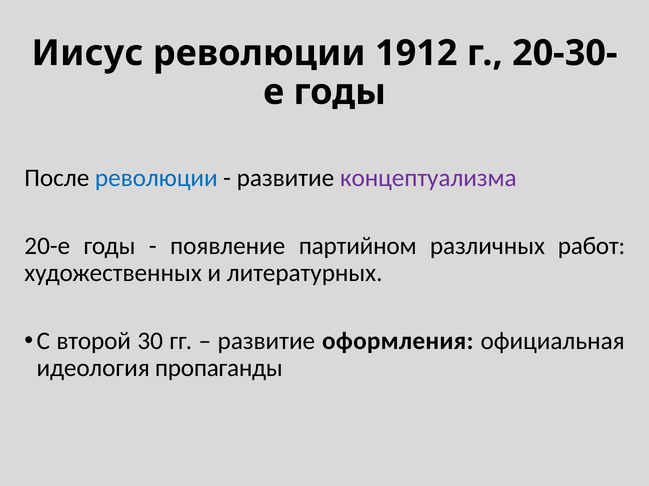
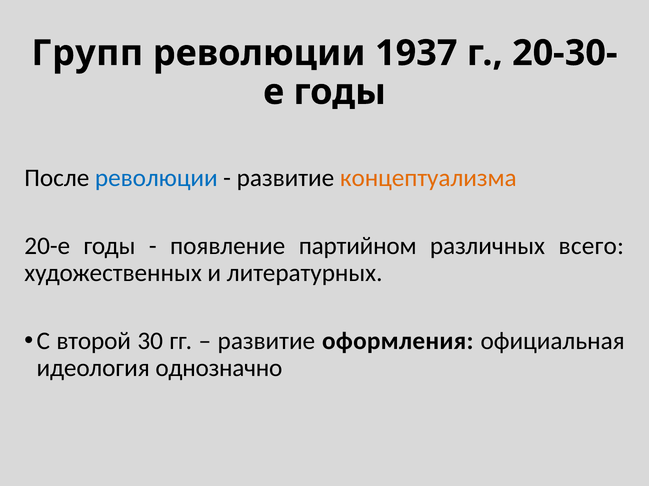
Иисус: Иисус -> Групп (87, 53)
1912: 1912 -> 1937 (416, 53)
концептуализма colour: purple -> orange (428, 178)
работ: работ -> всего (591, 246)
пропаганды: пропаганды -> однозначно (219, 369)
